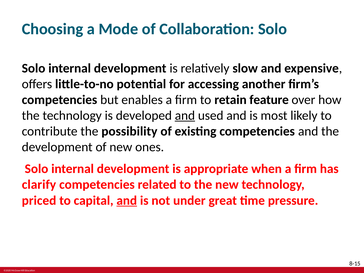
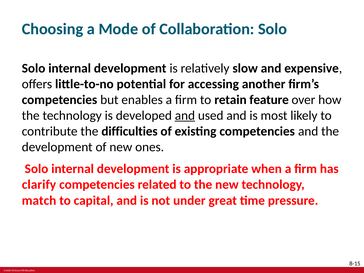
possibility: possibility -> difficulties (130, 131)
priced: priced -> match (39, 200)
and underline: present -> none (127, 200)
